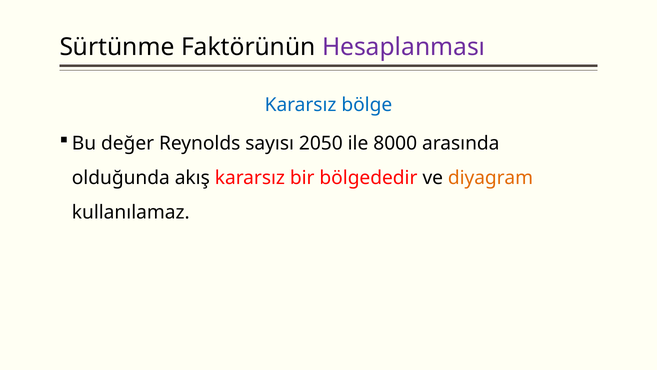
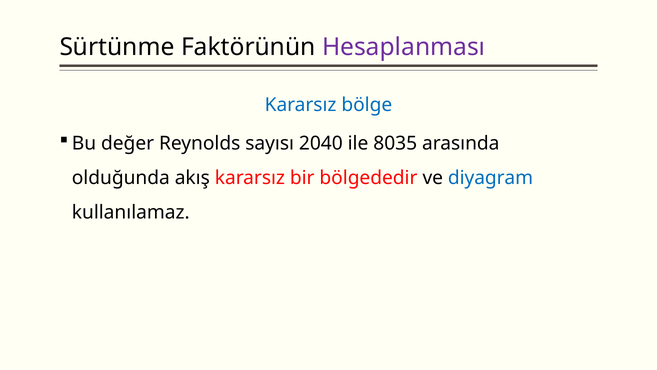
2050: 2050 -> 2040 (321, 143)
8000: 8000 -> 8035 (395, 143)
diyagram colour: orange -> blue (491, 178)
